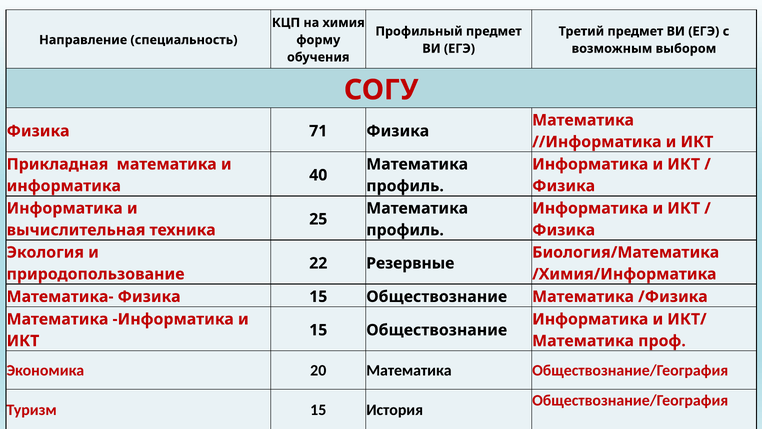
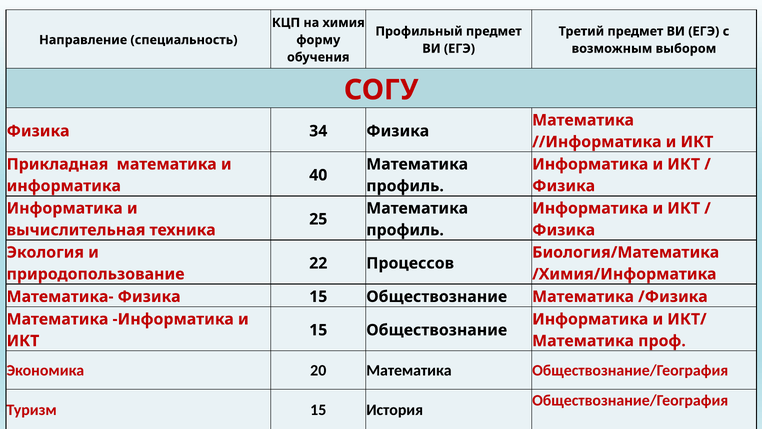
71: 71 -> 34 (318, 131)
Резервные: Резервные -> Процессов (410, 263)
